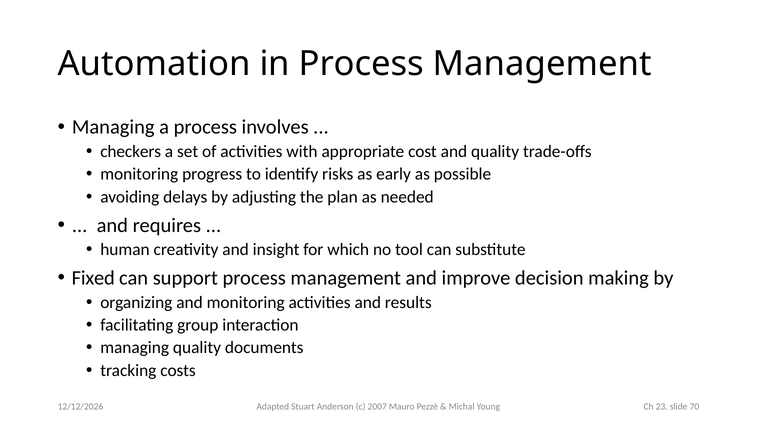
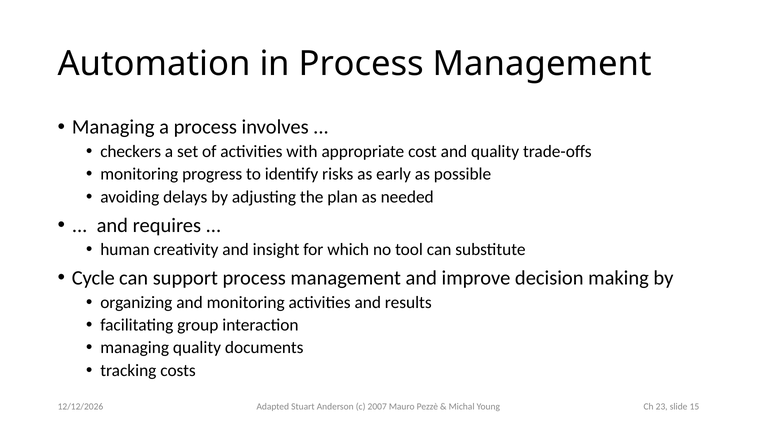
Fixed: Fixed -> Cycle (93, 278)
70: 70 -> 15 (694, 407)
